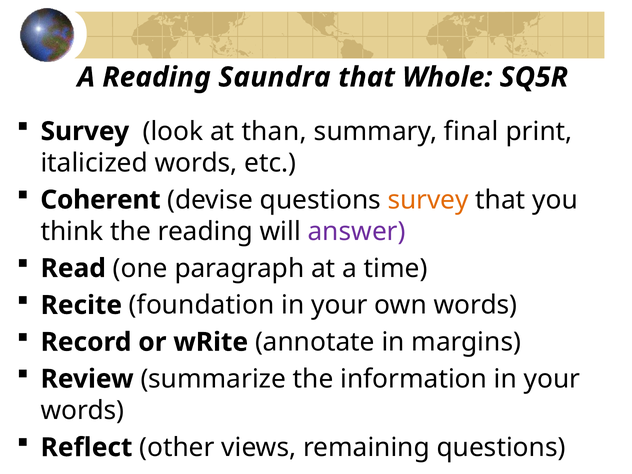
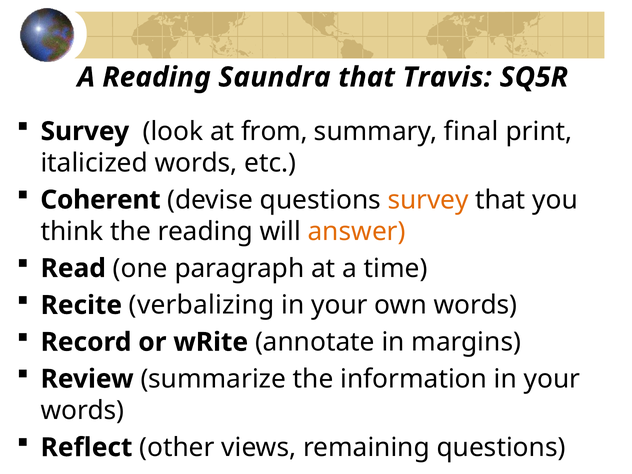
Whole: Whole -> Travis (447, 77)
than: than -> from (274, 131)
answer colour: purple -> orange (357, 231)
foundation: foundation -> verbalizing (202, 305)
